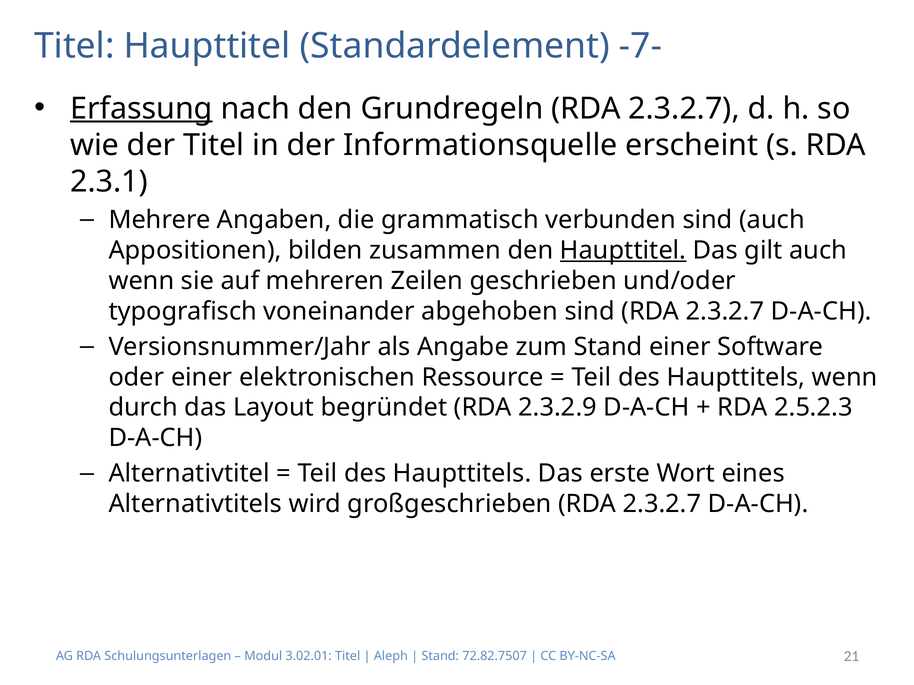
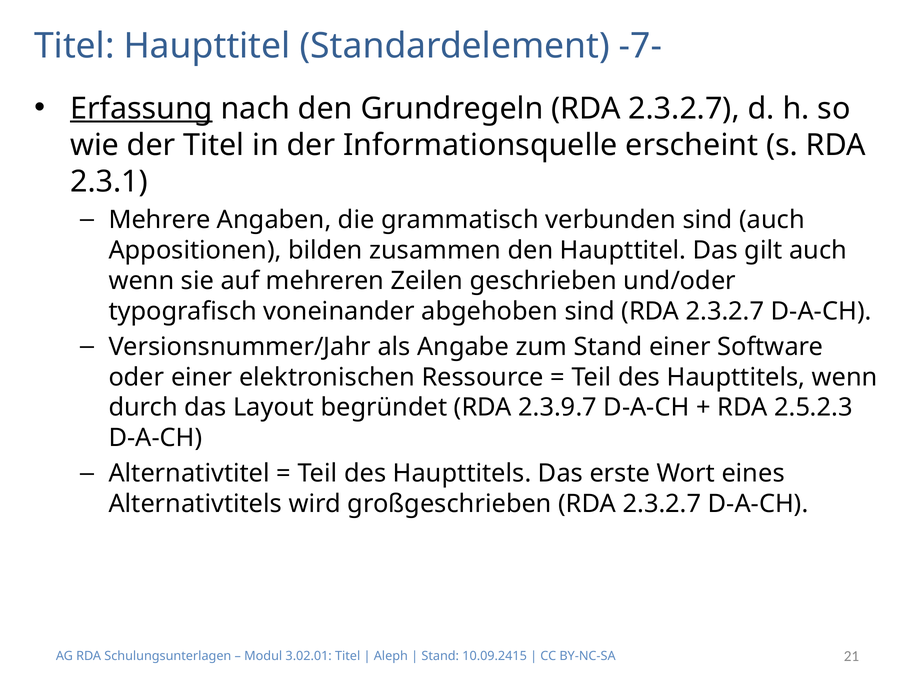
Haupttitel underline: present -> none (623, 250)
2.3.2.9: 2.3.2.9 -> 2.3.9.7 (558, 408)
72.82.7507: 72.82.7507 -> 10.09.2415 (495, 656)
